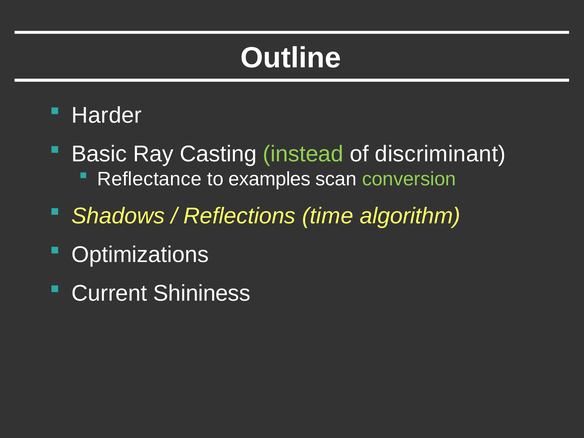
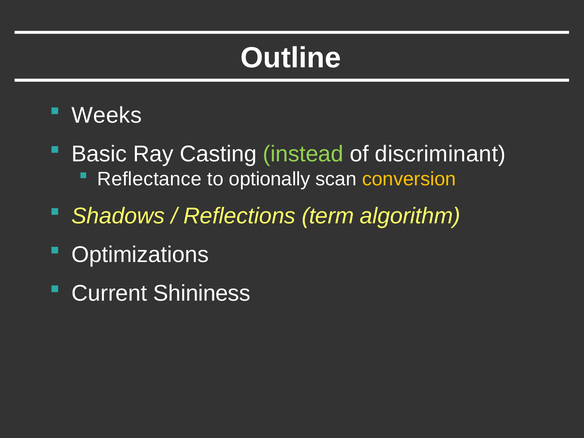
Harder: Harder -> Weeks (107, 115)
examples: examples -> optionally (270, 179)
conversion colour: light green -> yellow (409, 179)
time: time -> term (328, 216)
